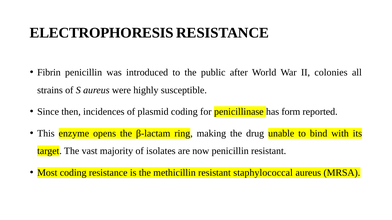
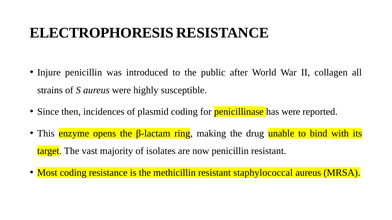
Fibrin: Fibrin -> Injure (49, 73)
colonies: colonies -> collagen (331, 73)
has form: form -> were (291, 112)
